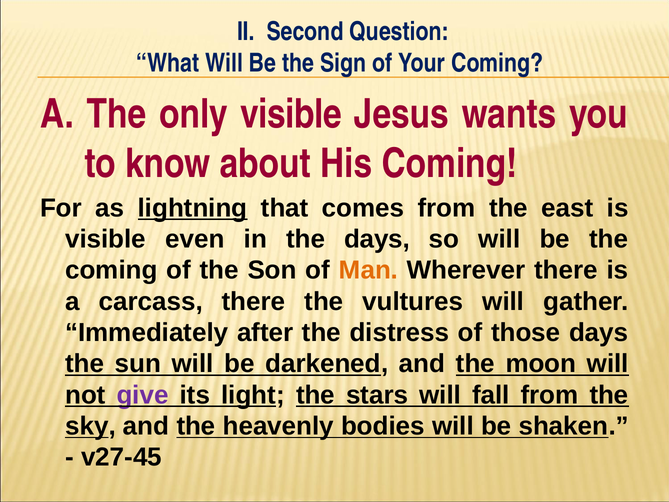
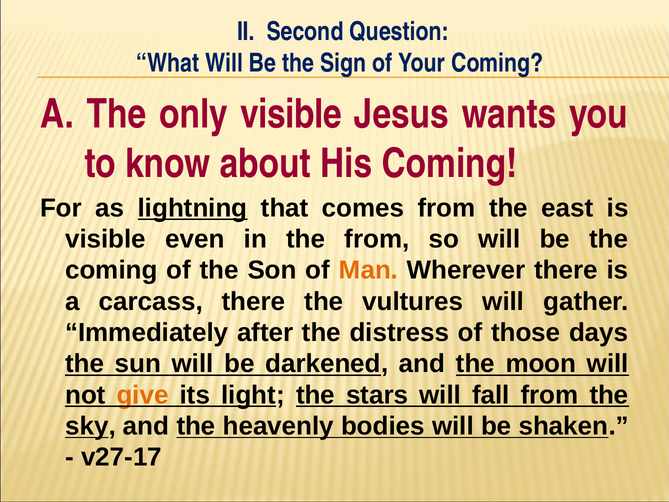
the days: days -> from (377, 239)
give colour: purple -> orange (143, 395)
v27-45: v27-45 -> v27-17 (121, 457)
